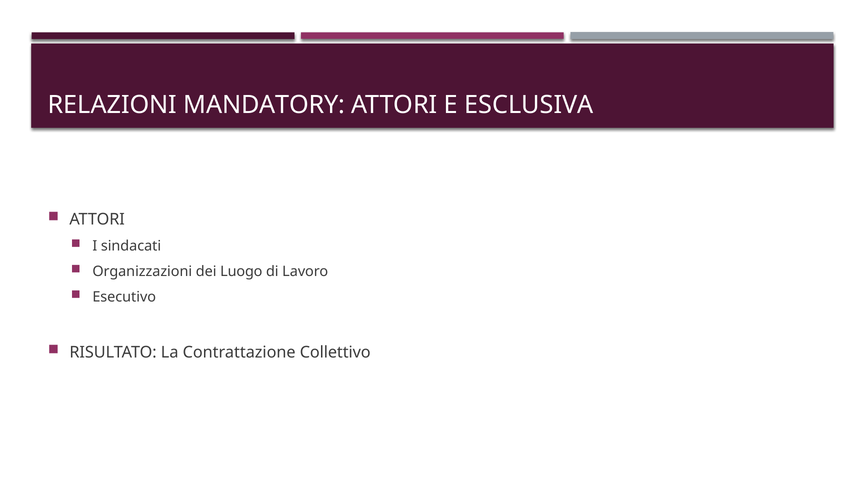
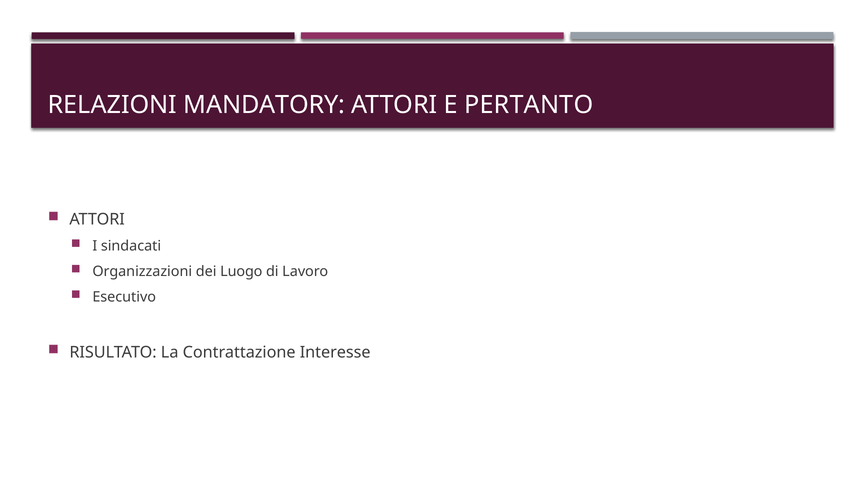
ESCLUSIVA: ESCLUSIVA -> PERTANTO (529, 105)
Collettivo: Collettivo -> Interesse (335, 353)
